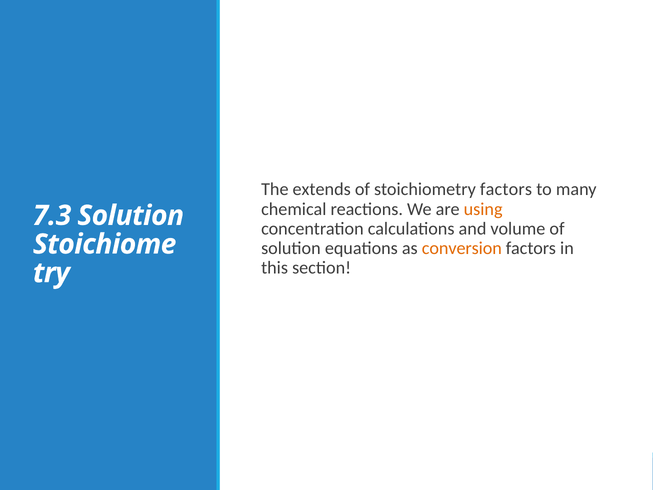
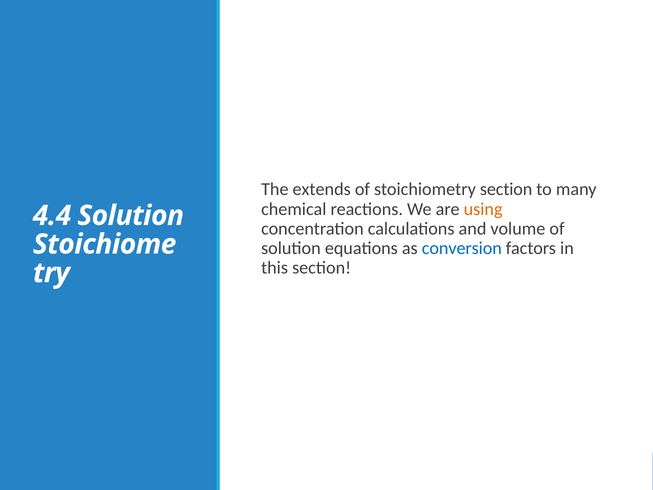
stoichiometry factors: factors -> section (506, 189)
7.3: 7.3 -> 4.4 (52, 216)
conversion colour: orange -> blue (462, 248)
